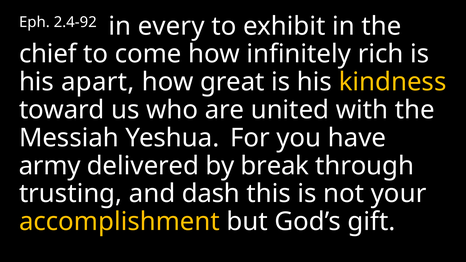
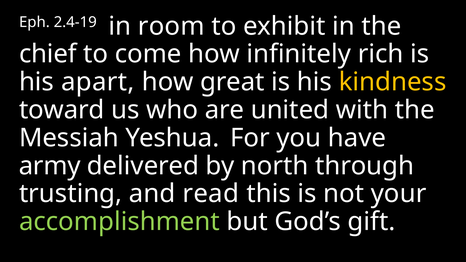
2.4-92: 2.4-92 -> 2.4-19 (75, 22)
every: every -> room (171, 26)
break: break -> north (275, 166)
dash: dash -> read (211, 194)
accomplishment colour: yellow -> light green (119, 222)
